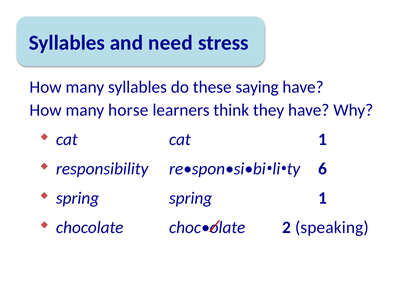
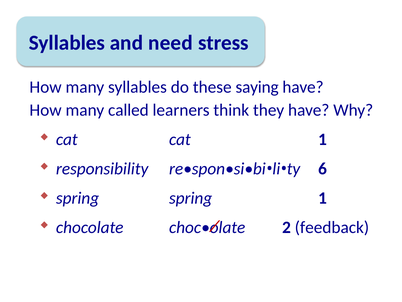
horse: horse -> called (128, 110)
speaking: speaking -> feedback (332, 227)
